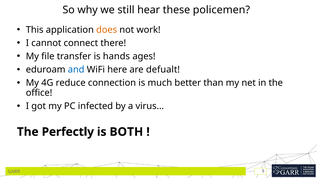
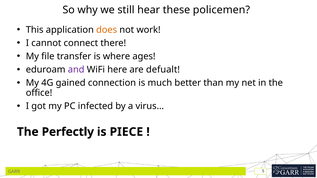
hands: hands -> where (116, 56)
and colour: blue -> purple (76, 70)
reduce: reduce -> gained (71, 83)
BOTH: BOTH -> PIECE (126, 132)
